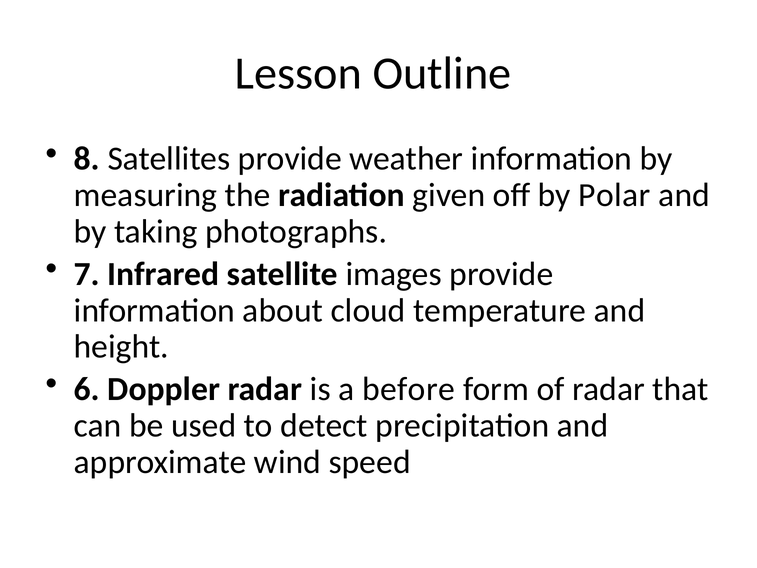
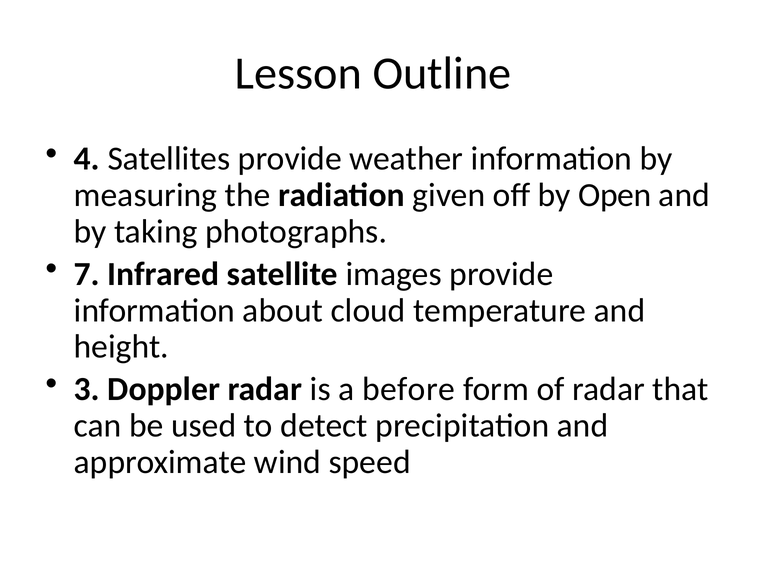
8: 8 -> 4 (87, 159)
Polar: Polar -> Open (615, 195)
6: 6 -> 3 (87, 389)
